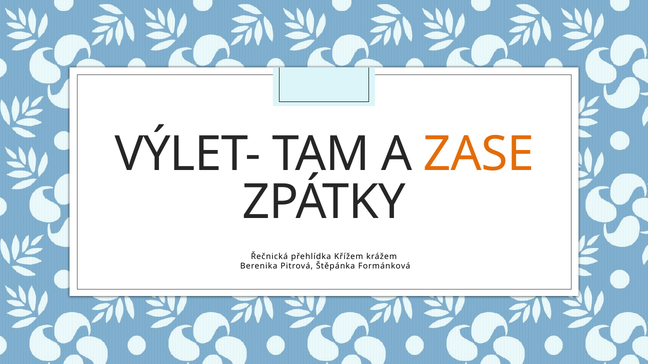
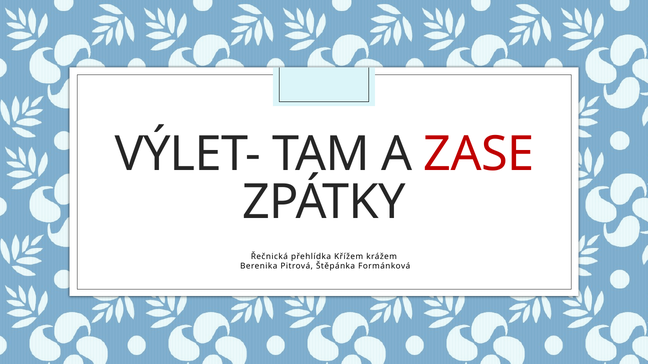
ZASE colour: orange -> red (479, 154)
